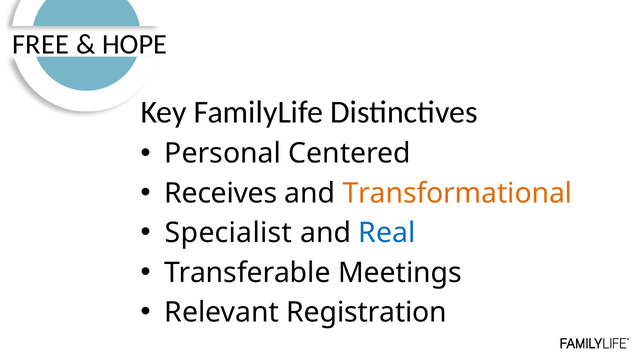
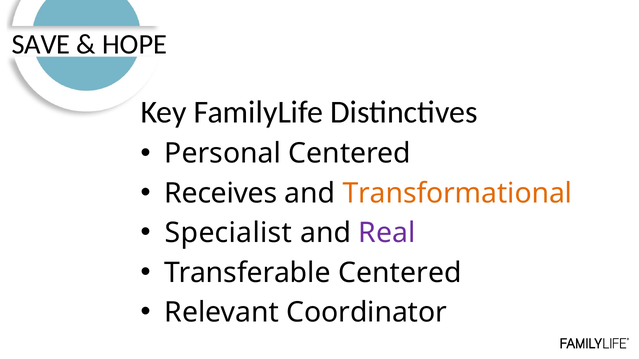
FREE: FREE -> SAVE (41, 44)
Real colour: blue -> purple (387, 233)
Transferable Meetings: Meetings -> Centered (400, 273)
Registration: Registration -> Coordinator (367, 313)
